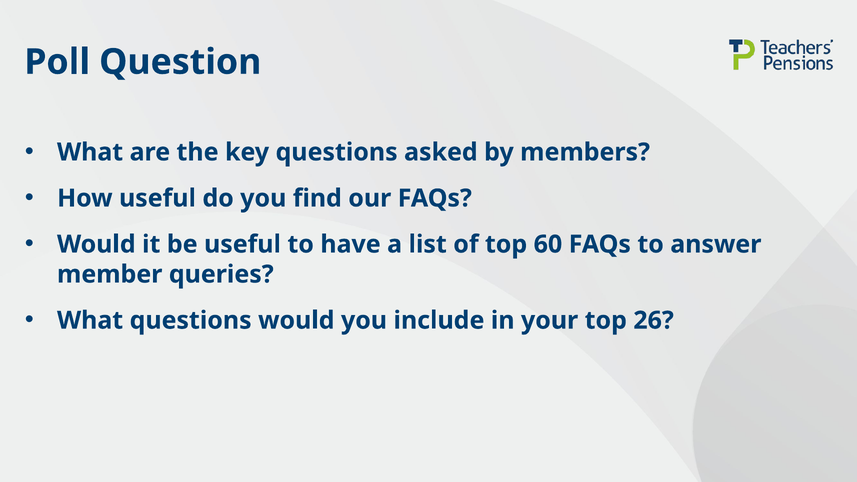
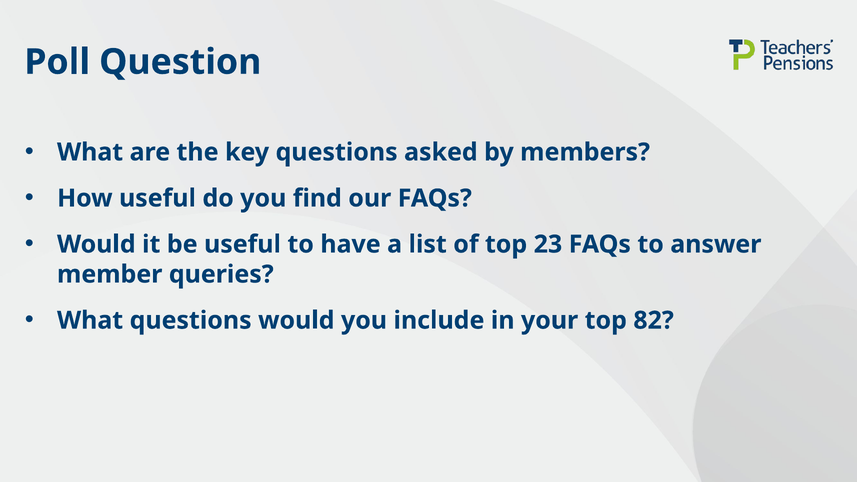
60: 60 -> 23 (548, 244)
26: 26 -> 82 (654, 320)
